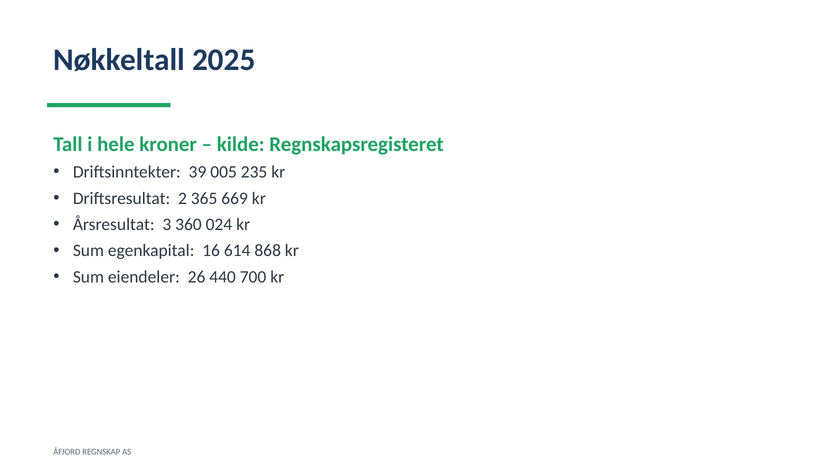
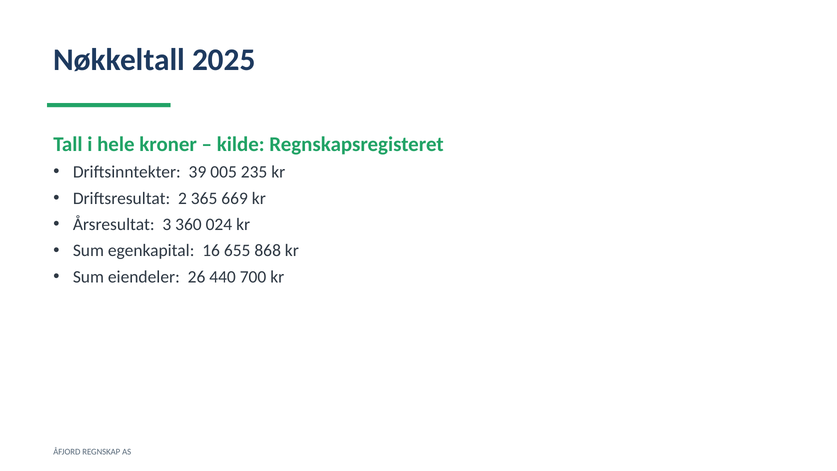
614: 614 -> 655 (237, 251)
